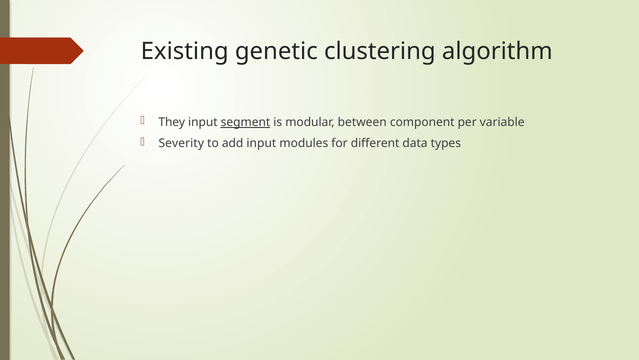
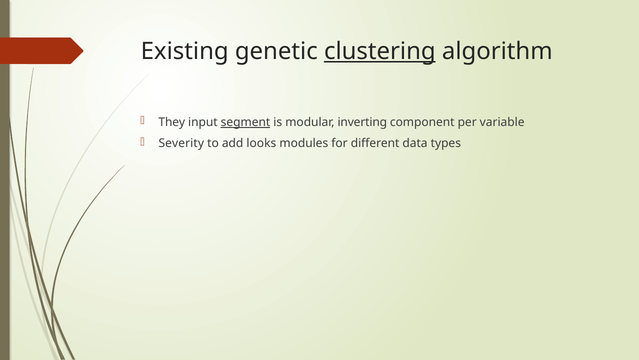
clustering underline: none -> present (380, 51)
between: between -> inverting (362, 122)
add input: input -> looks (261, 143)
